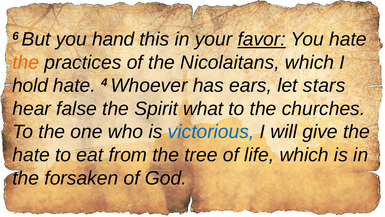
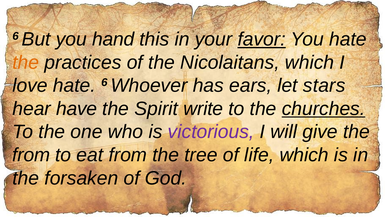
hold: hold -> love (30, 85)
hate 4: 4 -> 6 (104, 82)
false: false -> have (77, 109)
what: what -> write (203, 109)
churches underline: none -> present (323, 109)
victorious colour: blue -> purple (211, 132)
hate: hate -> from (31, 155)
